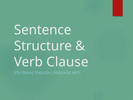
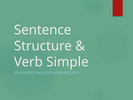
Clause: Clause -> Simple (67, 62)
